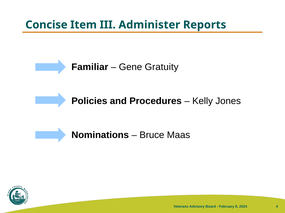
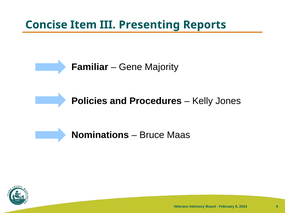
Administer: Administer -> Presenting (149, 25)
Gratuity: Gratuity -> Majority (162, 67)
